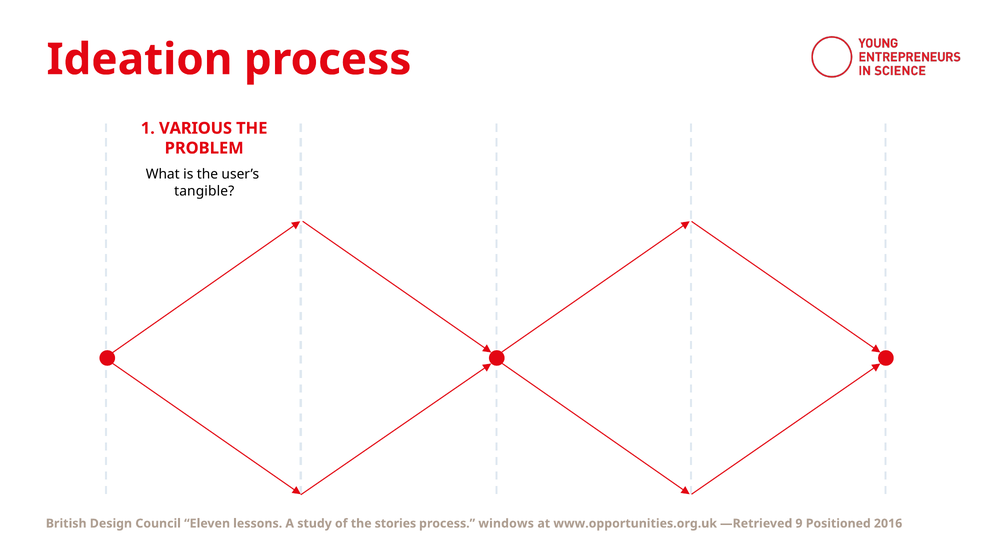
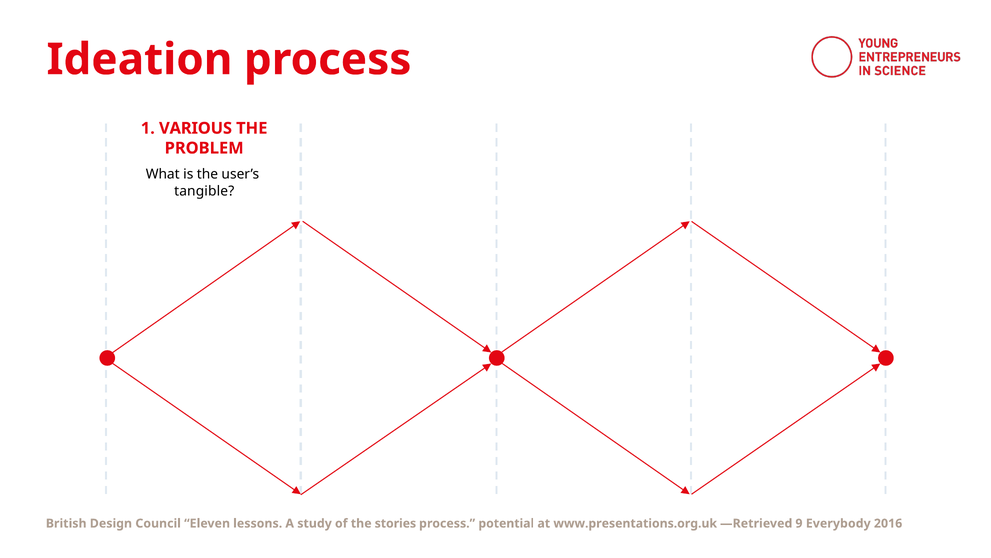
windows: windows -> potential (506, 523)
www.opportunities.org.uk: www.opportunities.org.uk -> www.presentations.org.uk (635, 523)
Positioned: Positioned -> Everybody (838, 523)
